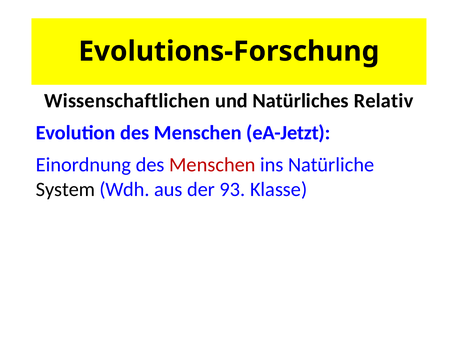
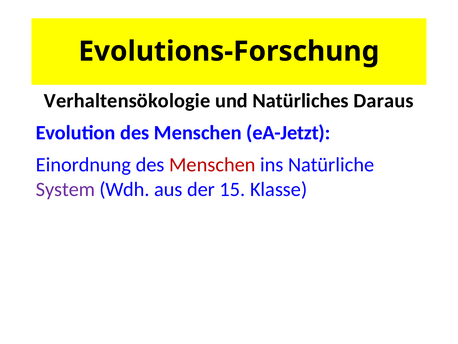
Wissenschaftlichen: Wissenschaftlichen -> Verhaltensökologie (127, 101)
Relativ: Relativ -> Daraus (384, 101)
System colour: black -> purple (65, 189)
93: 93 -> 15 (233, 189)
